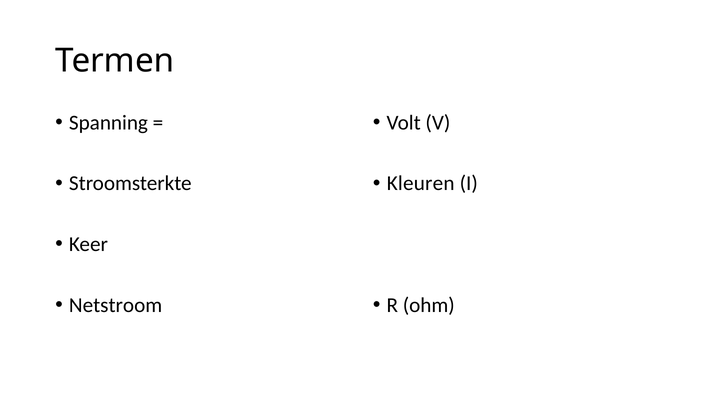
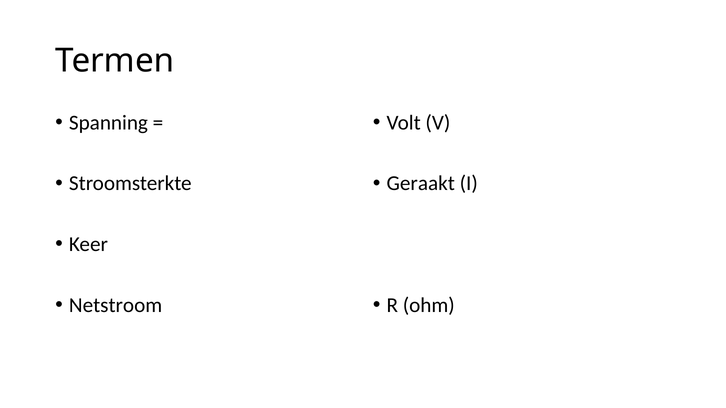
Kleuren: Kleuren -> Geraakt (421, 184)
